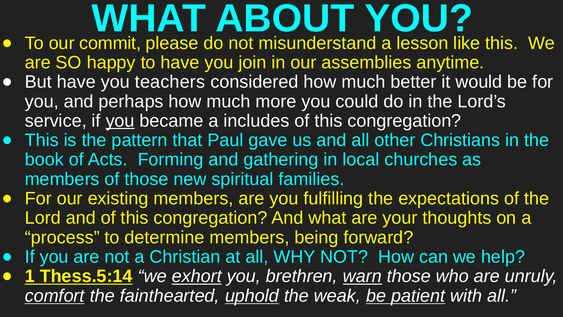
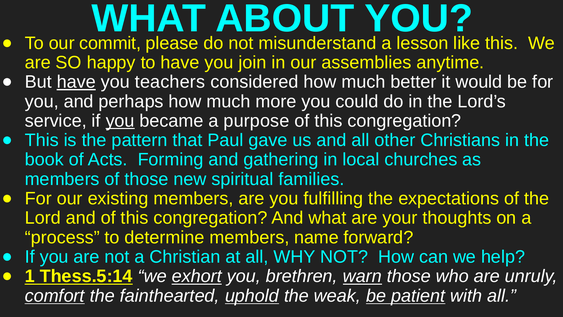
have underline: none -> present (76, 82)
includes: includes -> purpose (256, 121)
being: being -> name (316, 237)
